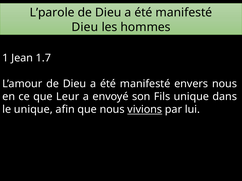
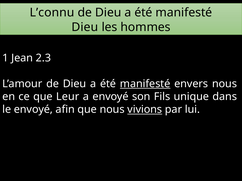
L’parole: L’parole -> L’connu (52, 13)
1.7: 1.7 -> 2.3 (43, 58)
manifesté underline: none -> present (145, 84)
le unique: unique -> envoyé (33, 110)
